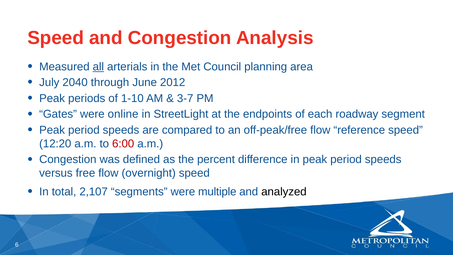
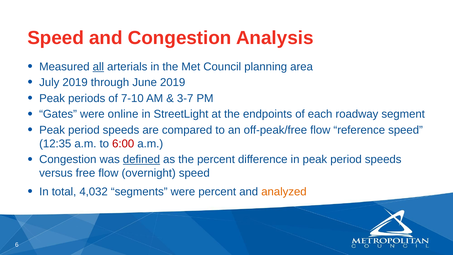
July 2040: 2040 -> 2019 (75, 82)
June 2012: 2012 -> 2019 (173, 82)
1-10: 1-10 -> 7-10 (132, 98)
12:20: 12:20 -> 12:35 (55, 144)
defined underline: none -> present (141, 159)
2,107: 2,107 -> 4,032 (94, 192)
were multiple: multiple -> percent (217, 192)
analyzed colour: black -> orange (284, 192)
